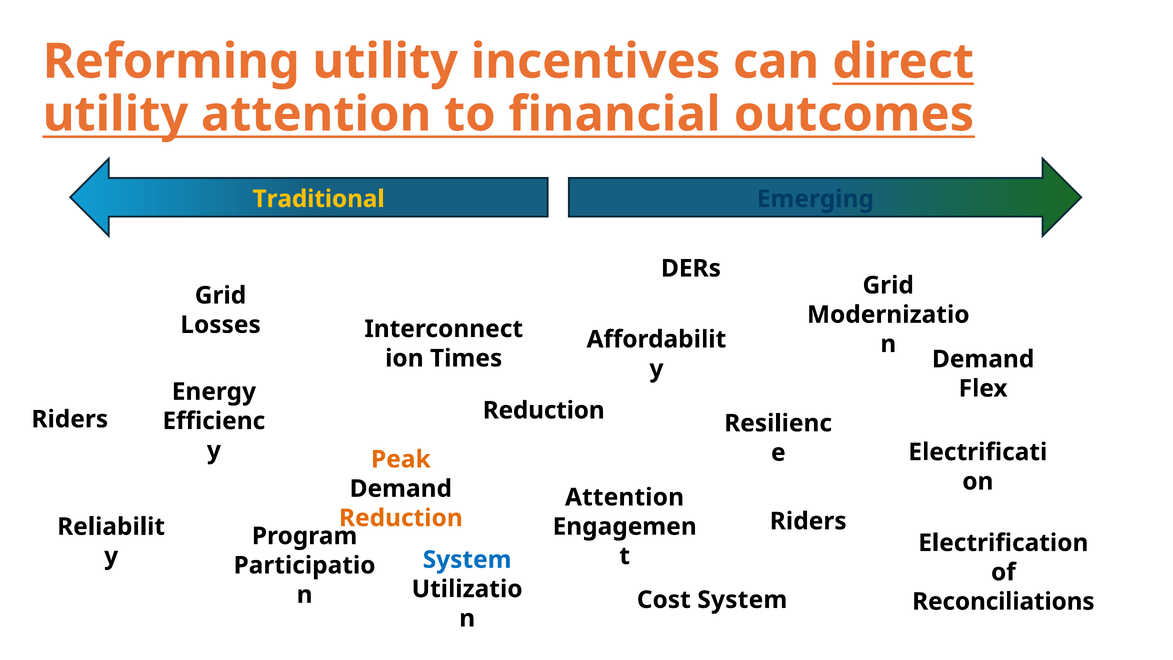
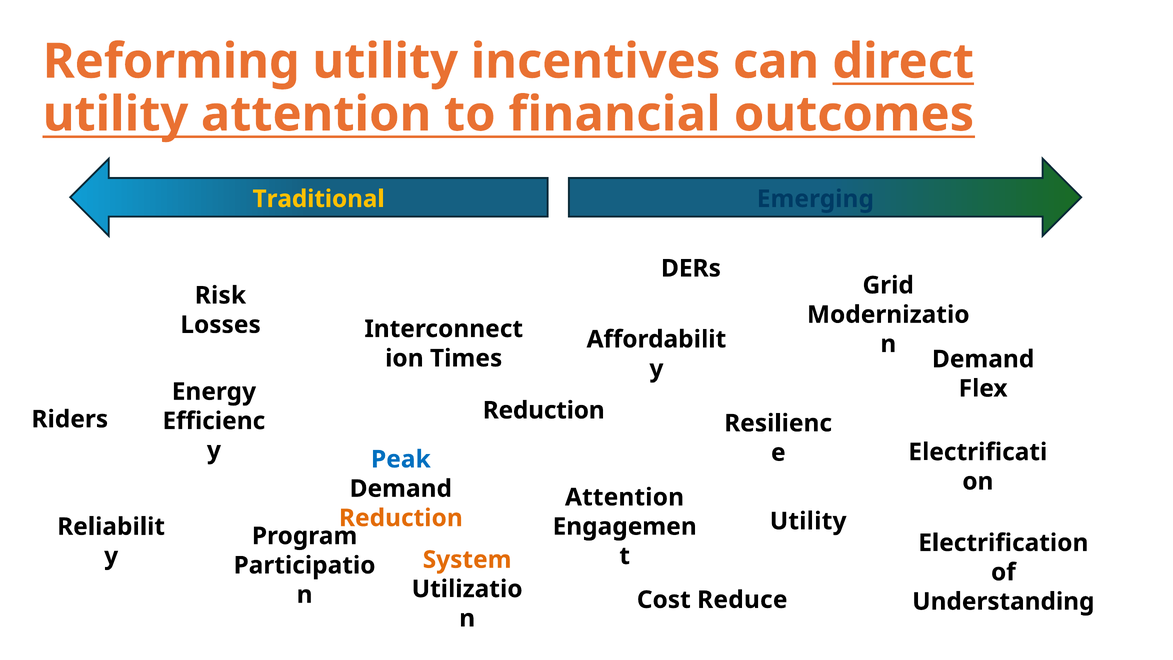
Grid: Grid -> Risk (220, 295)
Peak colour: orange -> blue (401, 459)
Riders: Riders -> Utility (808, 521)
System colour: blue -> orange (467, 560)
Cost System: System -> Reduce (742, 600)
Reconciliations: Reconciliations -> Understanding (1003, 601)
